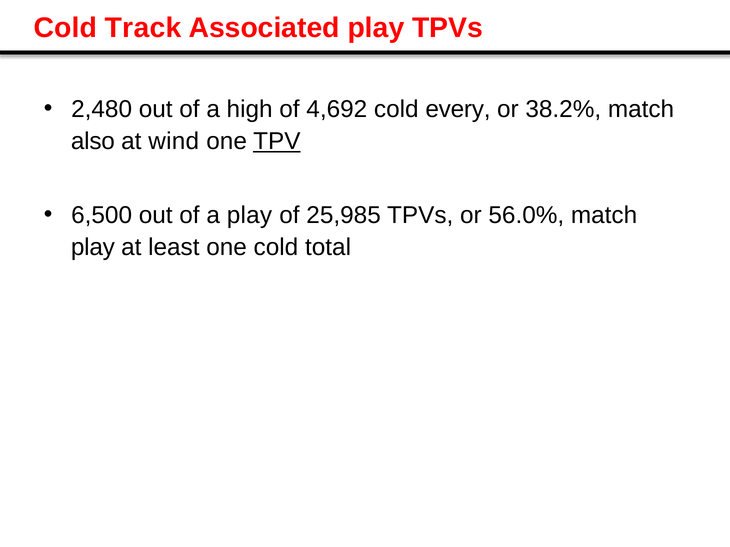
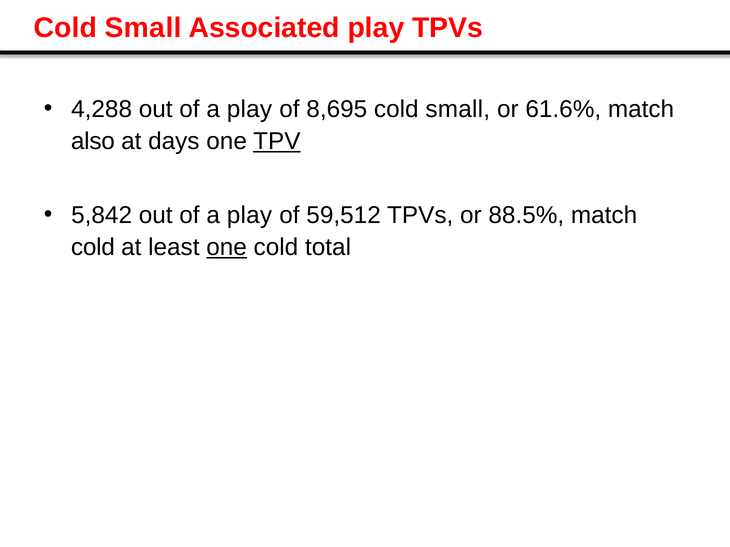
Track: Track -> Small (143, 28)
2,480: 2,480 -> 4,288 (102, 109)
high: high -> play (249, 109)
4,692: 4,692 -> 8,695 (337, 109)
every: every -> small (458, 109)
38.2%: 38.2% -> 61.6% (563, 109)
wind: wind -> days (174, 141)
6,500: 6,500 -> 5,842 (102, 215)
25,985: 25,985 -> 59,512 (344, 215)
56.0%: 56.0% -> 88.5% (526, 215)
play: play -> cold (93, 247)
one underline: none -> present (227, 247)
